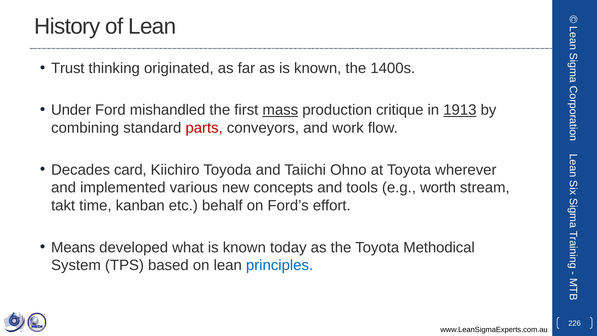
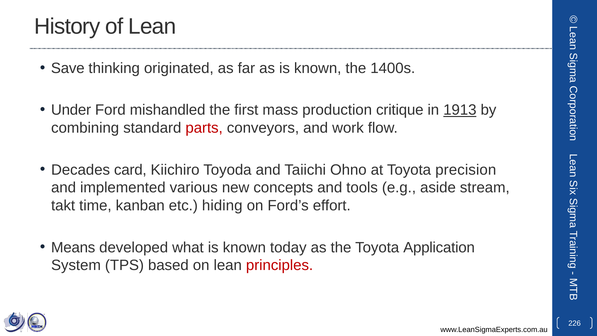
Trust: Trust -> Save (68, 68)
mass underline: present -> none (280, 110)
wherever: wherever -> precision (466, 170)
worth: worth -> aside (438, 188)
behalf: behalf -> hiding (222, 205)
Methodical: Methodical -> Application (439, 247)
principles colour: blue -> red (280, 265)
